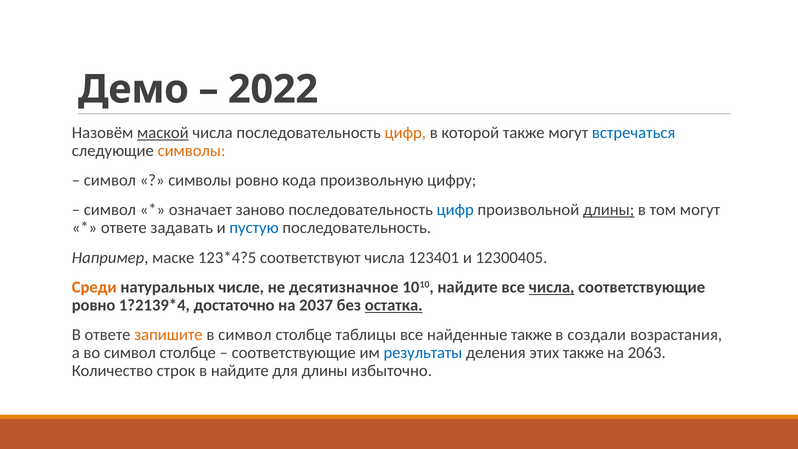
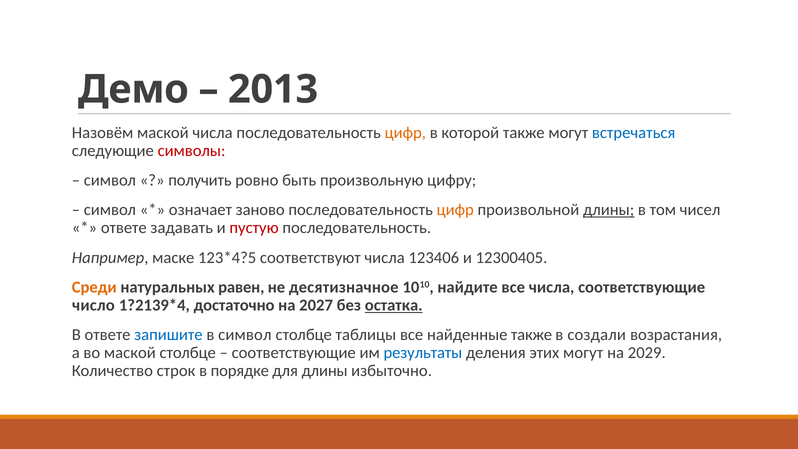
2022: 2022 -> 2013 (273, 89)
маской underline: present -> none (163, 133)
символы colour: orange -> red (192, 151)
символы: символы -> получить (200, 180)
кода: кода -> быть (299, 180)
цифр colour: blue -> orange (455, 210)
том могут: могут -> чисел (700, 210)
пустую colour: blue -> red (254, 228)
123401: 123401 -> 123406 (434, 258)
числе: числе -> равен (241, 287)
числа underline: present -> none (552, 287)
ровно: ровно -> число (93, 305)
2037: 2037 -> 2027 (316, 305)
запишите colour: orange -> blue (168, 335)
во символ: символ -> маской (130, 353)
этих также: также -> могут (583, 353)
2063: 2063 -> 2029 (647, 353)
в найдите: найдите -> порядке (240, 371)
